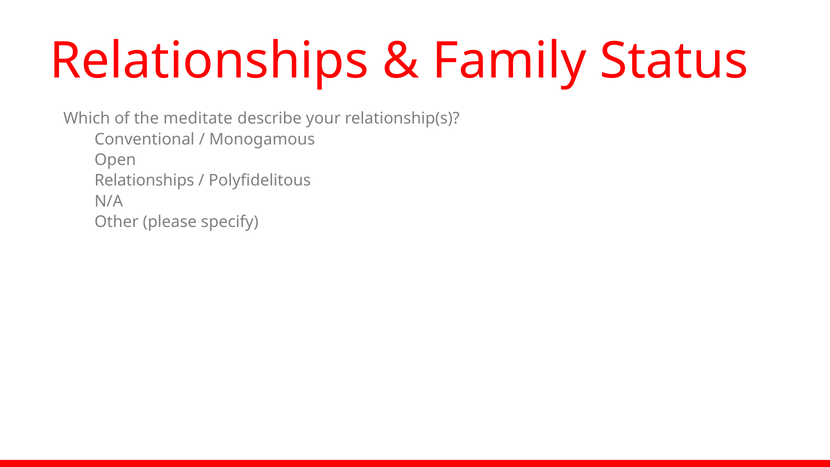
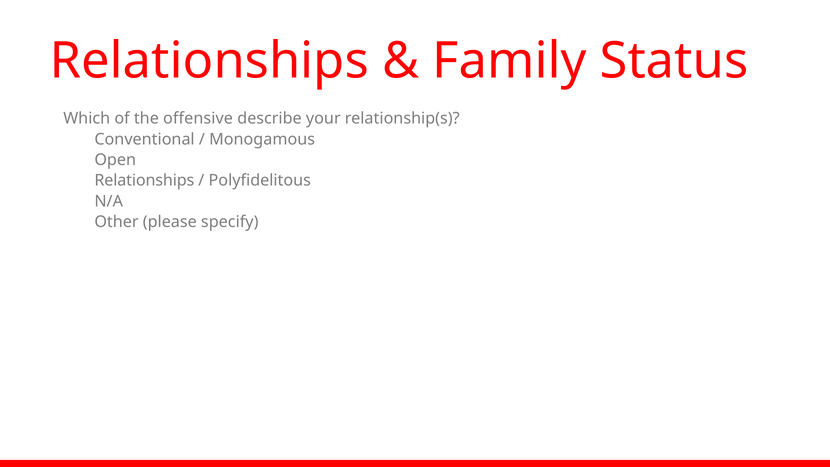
meditate: meditate -> offensive (198, 118)
